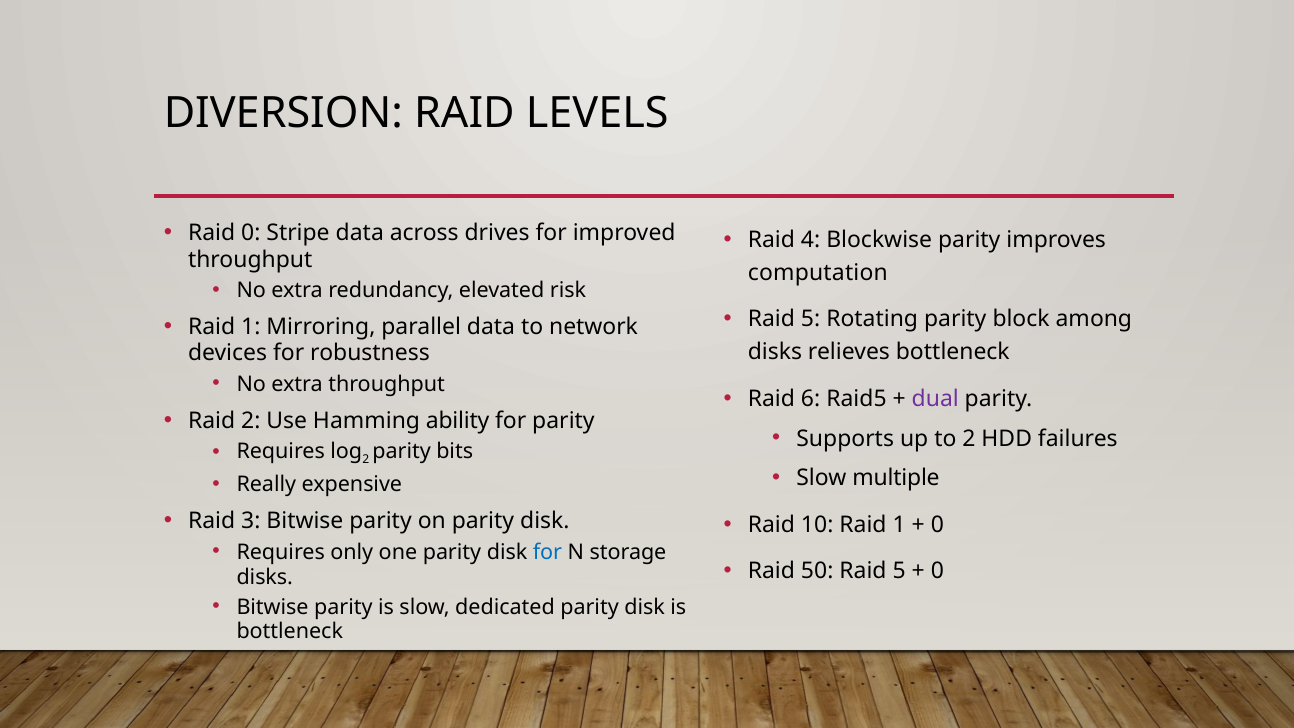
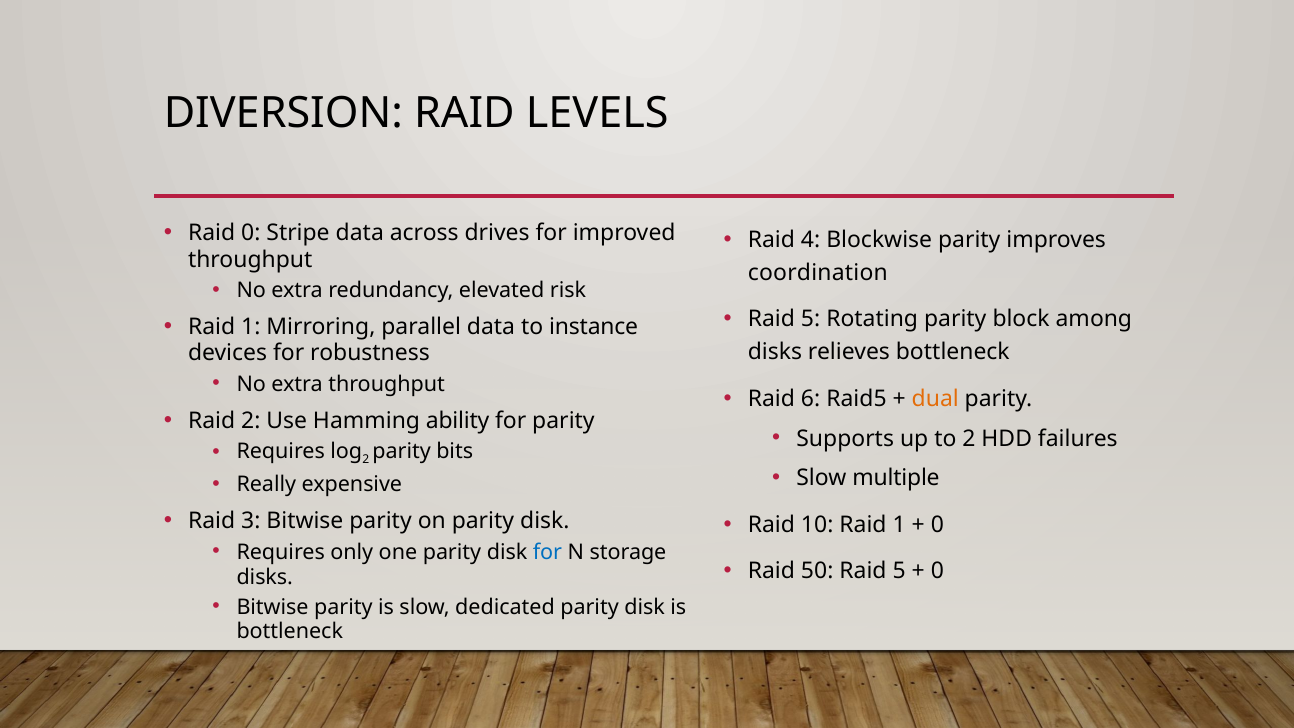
computation: computation -> coordination (818, 273)
network: network -> instance (594, 327)
dual colour: purple -> orange (935, 399)
